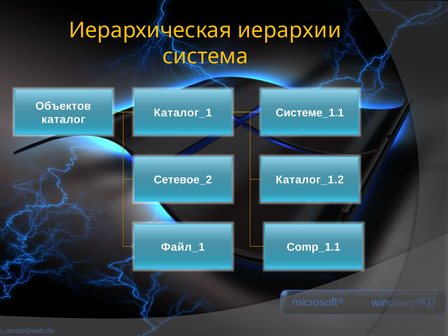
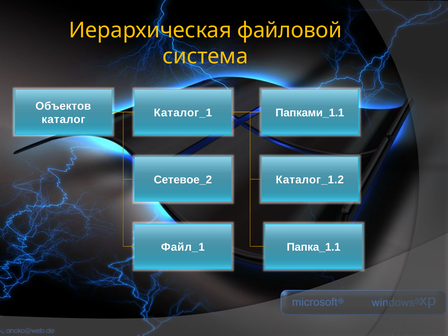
иерархии: иерархии -> файловой (290, 30)
Системе_1.1: Системе_1.1 -> Папками_1.1 (310, 113)
Comp_1.1: Comp_1.1 -> Папка_1.1 (314, 247)
